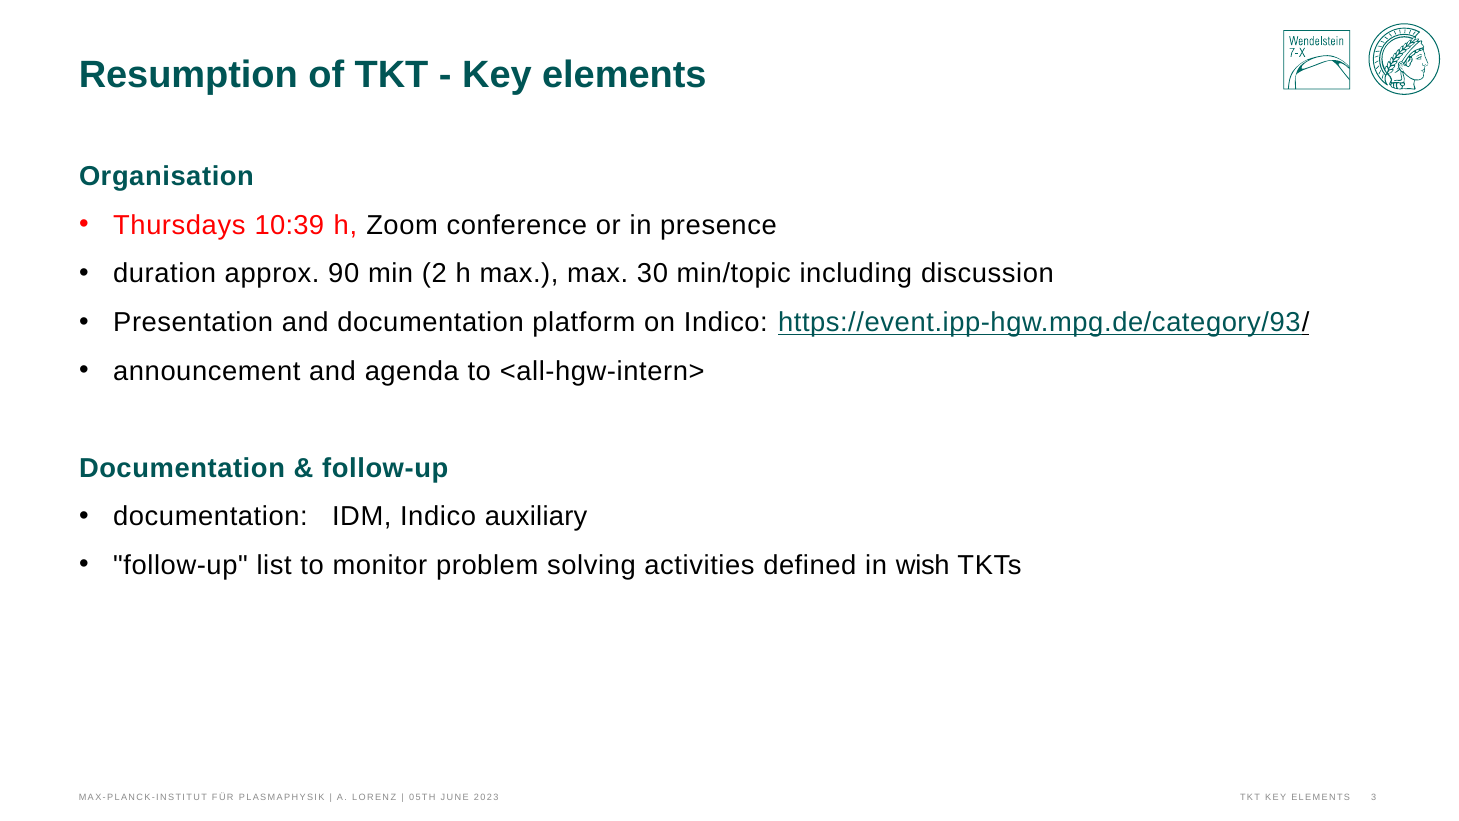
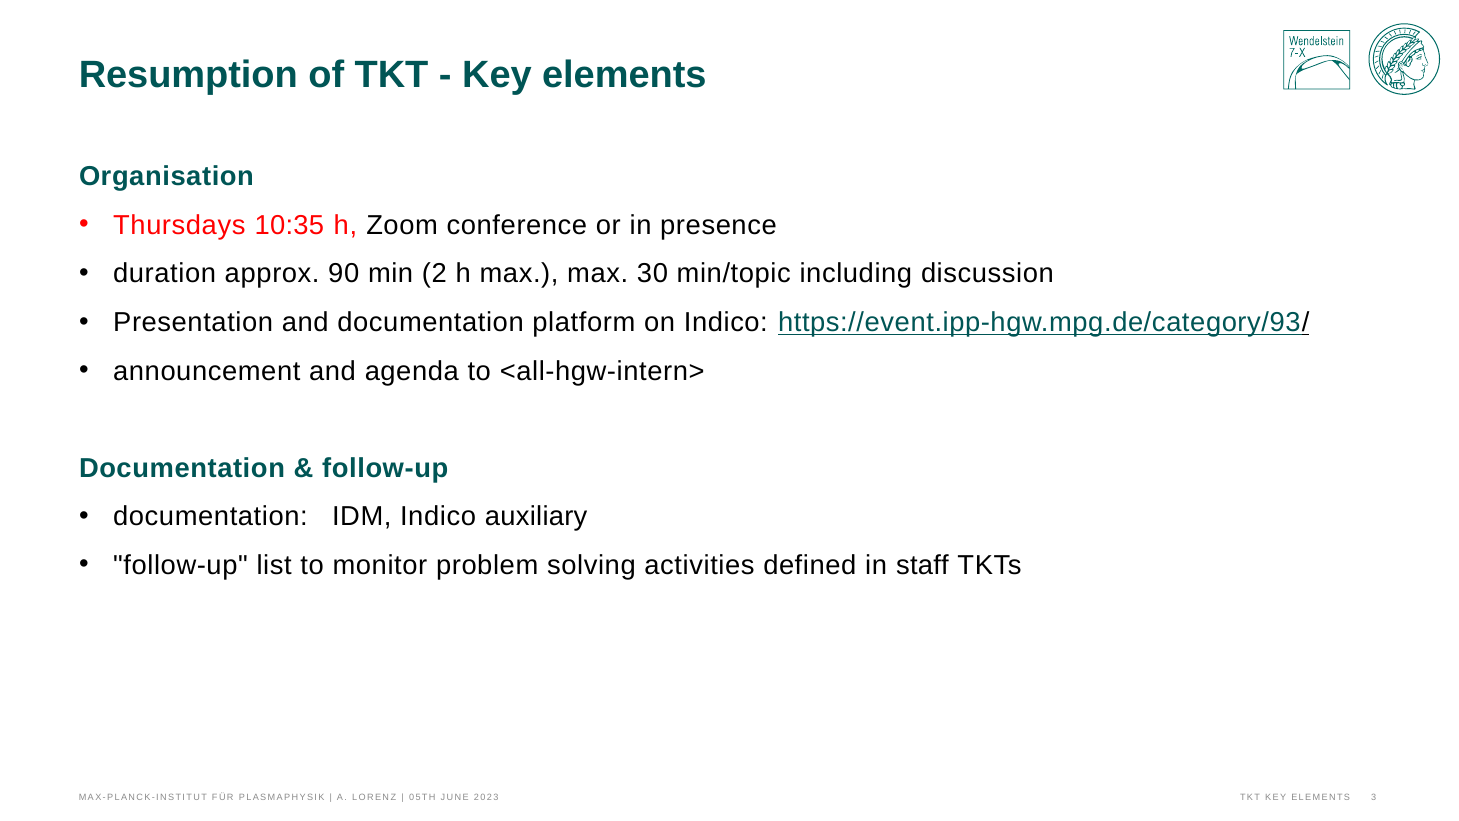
10:39: 10:39 -> 10:35 (289, 225)
wish: wish -> staff (922, 565)
